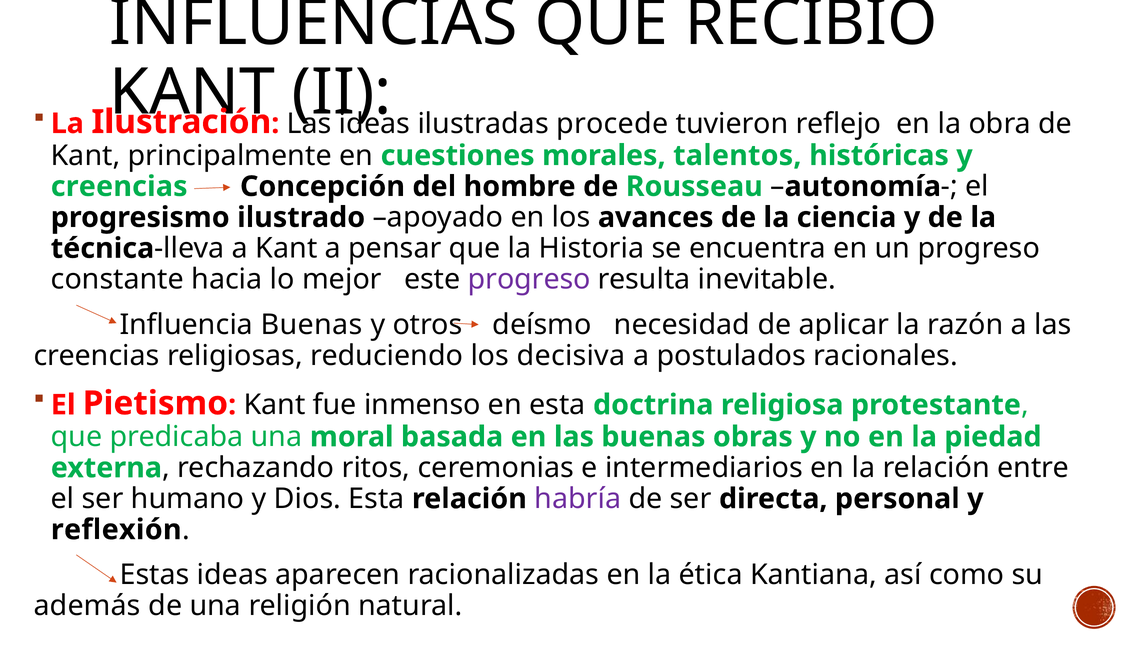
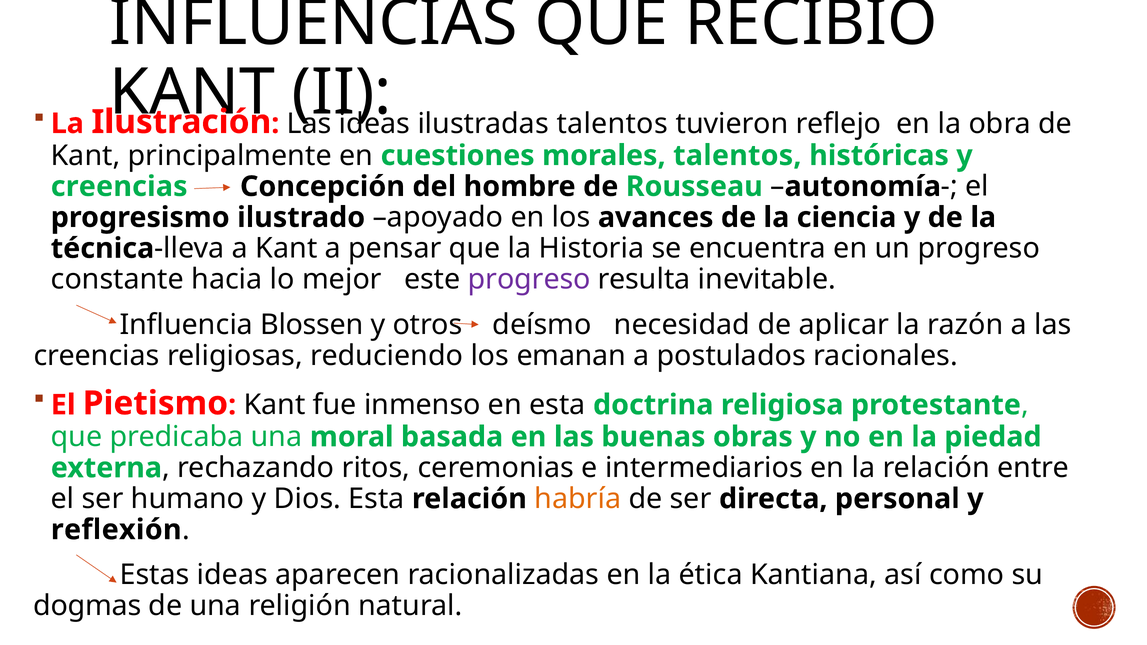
ilustradas procede: procede -> talentos (612, 124)
Influencia Buenas: Buenas -> Blossen (312, 325)
decisiva: decisiva -> emanan (571, 356)
habría colour: purple -> orange (578, 499)
además: además -> dogmas (87, 606)
